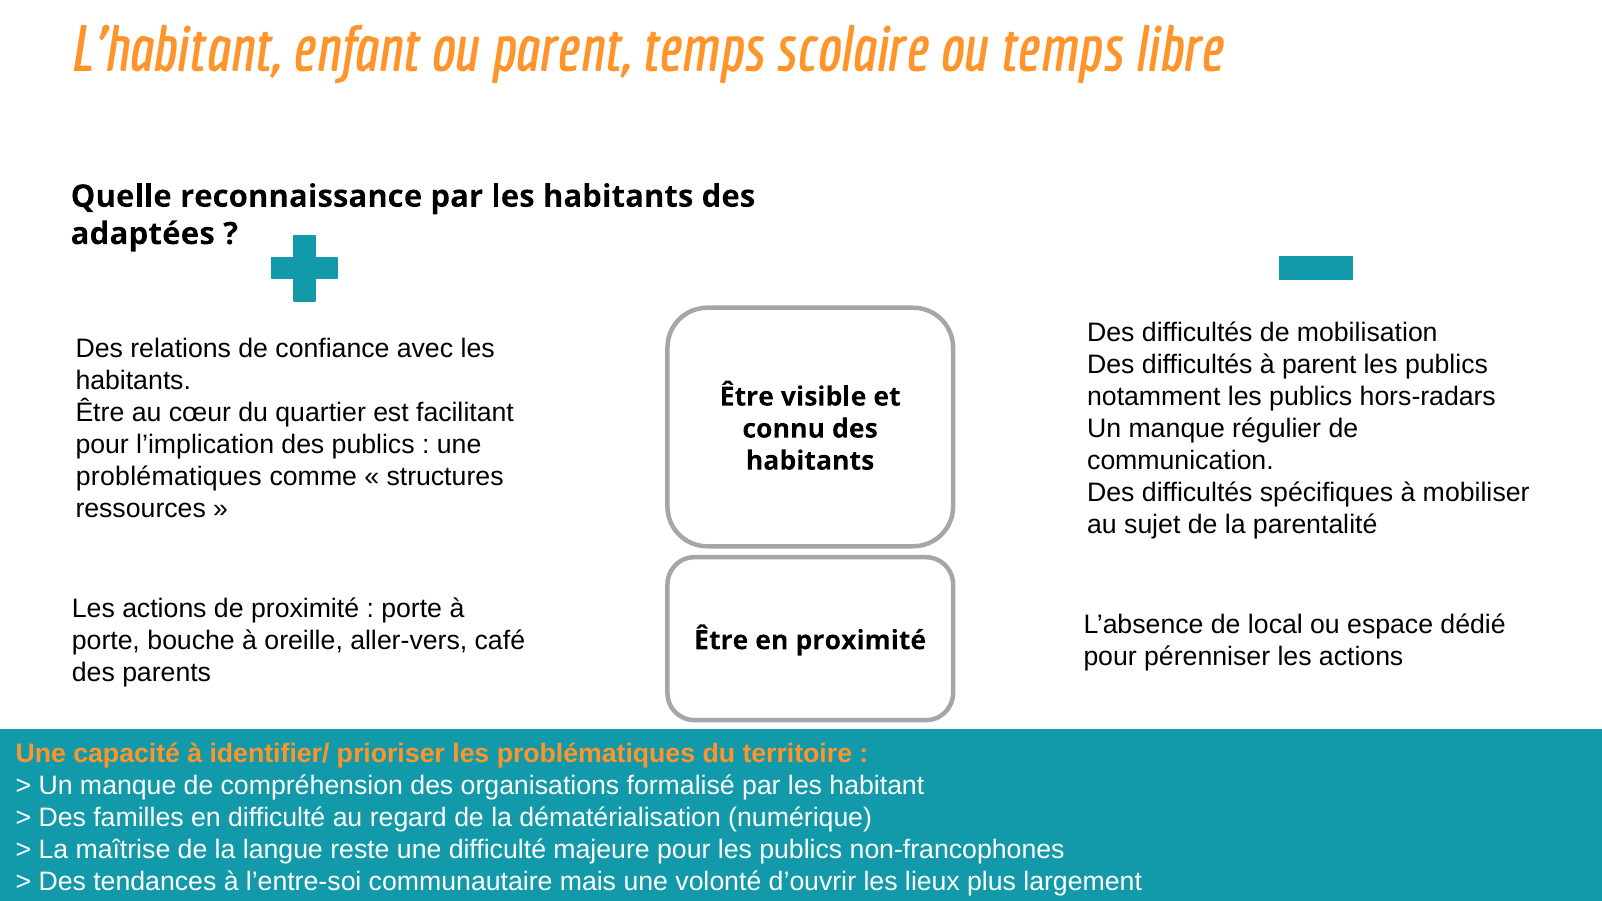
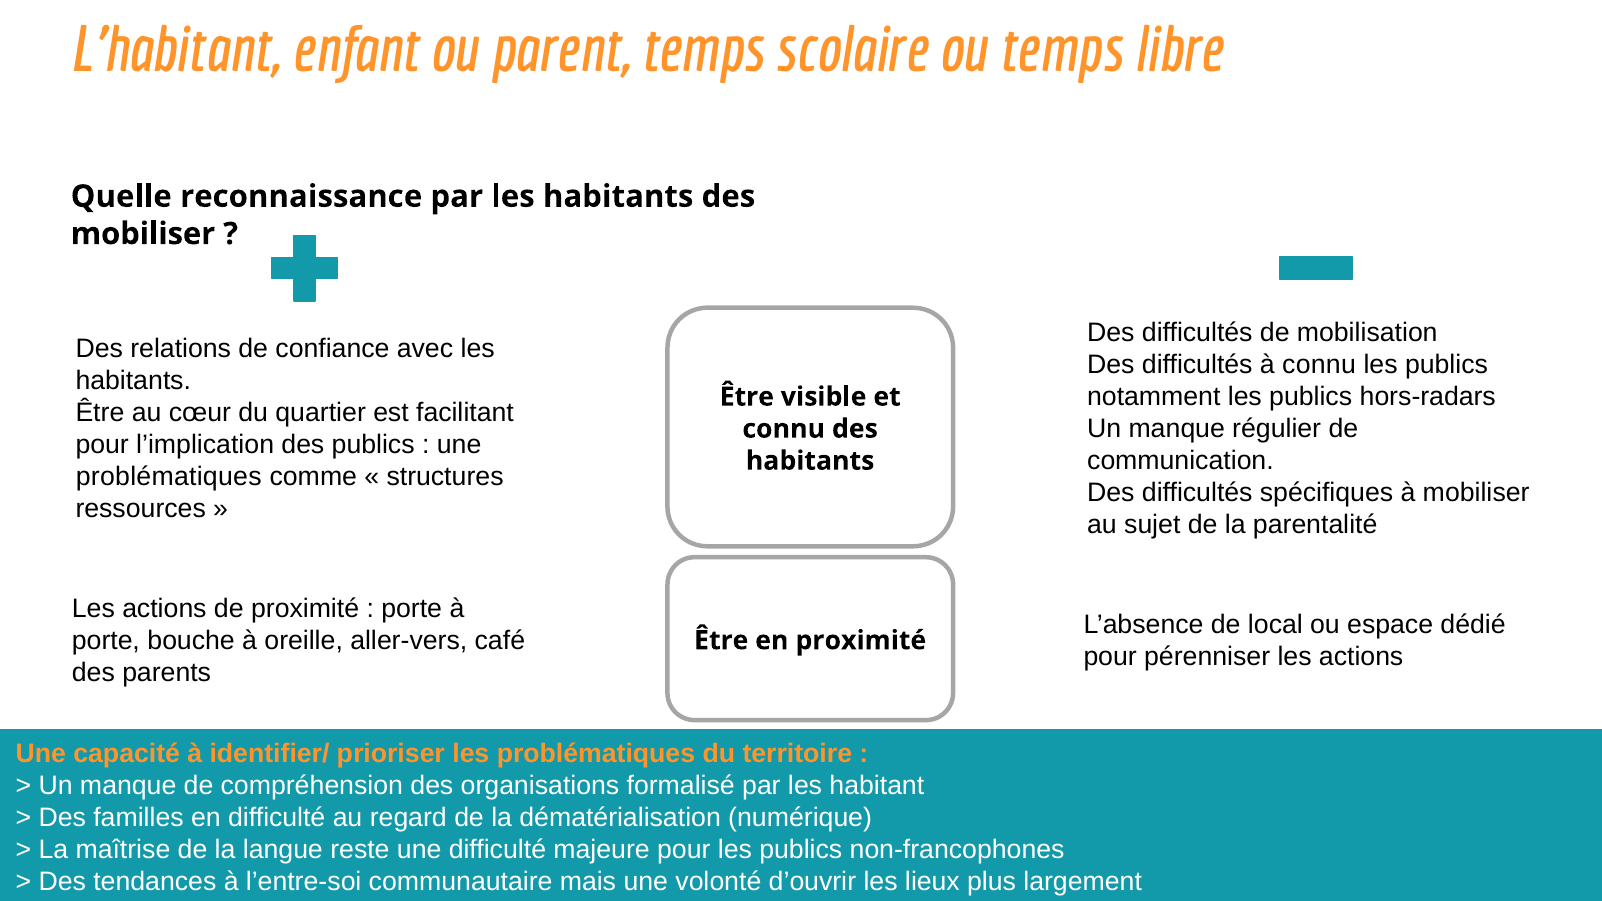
adaptées: adaptées -> mobiliser (143, 234)
à parent: parent -> connu (1319, 365)
